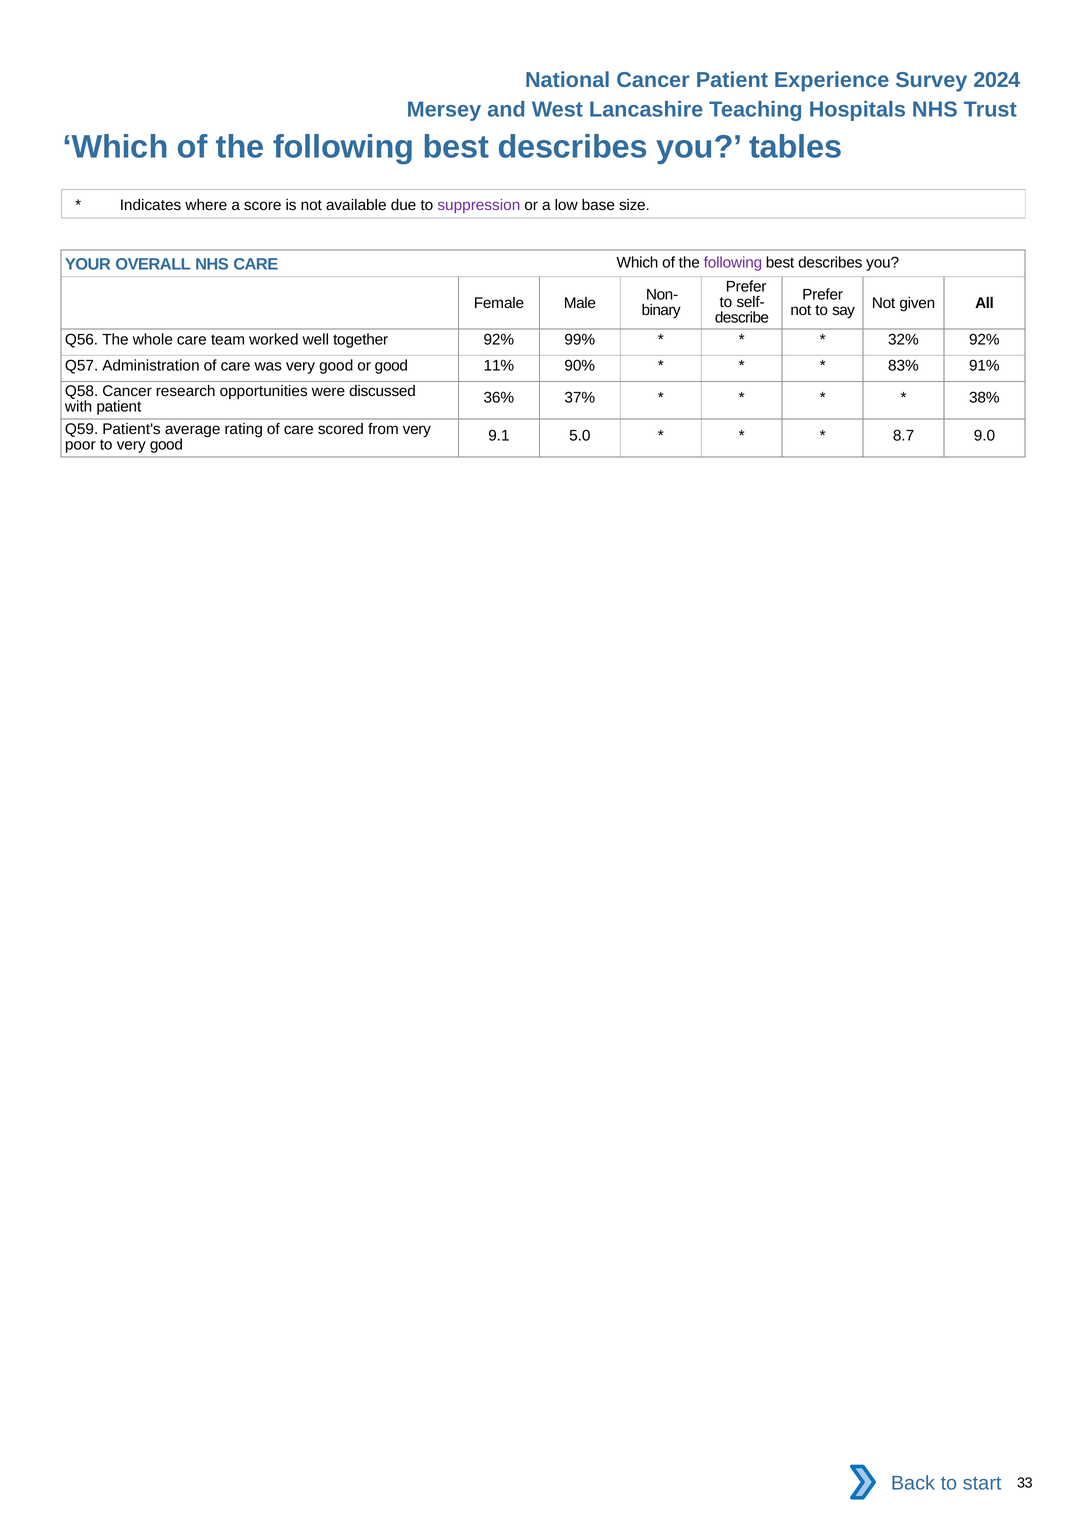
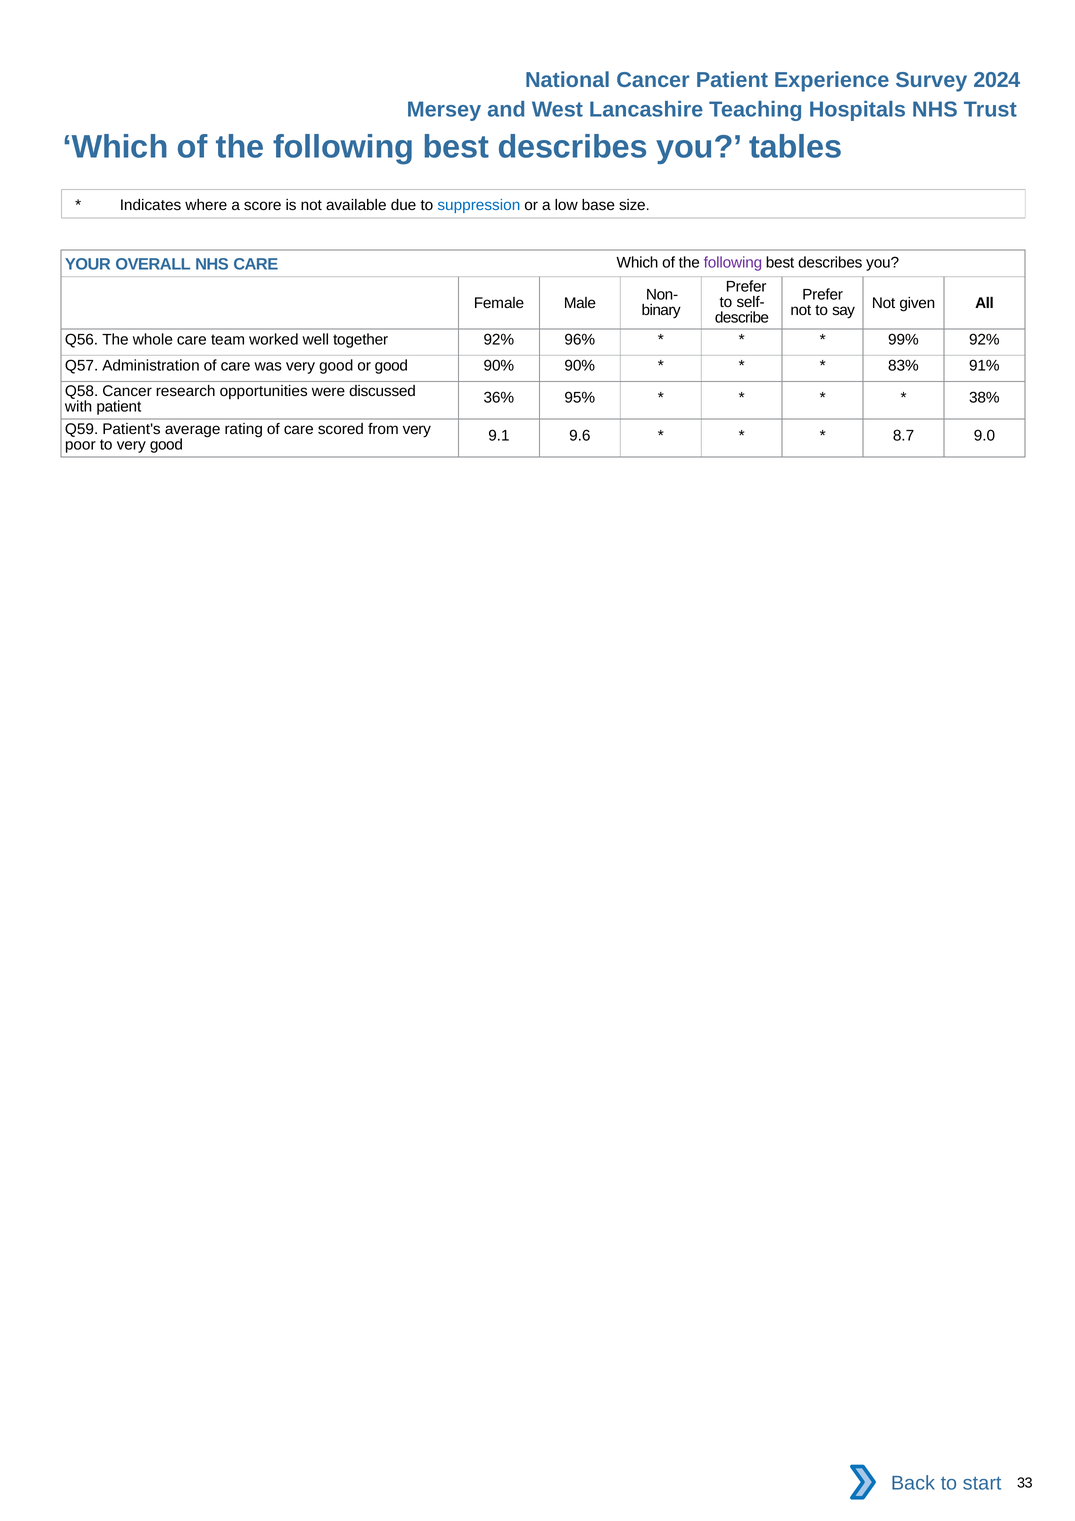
suppression colour: purple -> blue (479, 205)
99%: 99% -> 96% (580, 340)
32%: 32% -> 99% (903, 340)
good 11%: 11% -> 90% (499, 366)
37%: 37% -> 95% (580, 398)
5.0: 5.0 -> 9.6 (580, 436)
